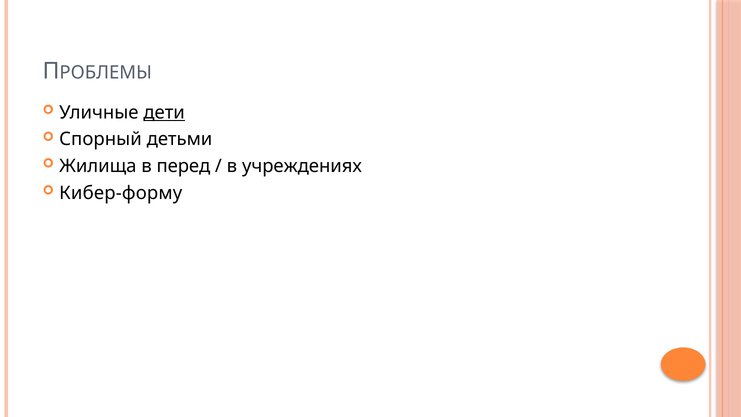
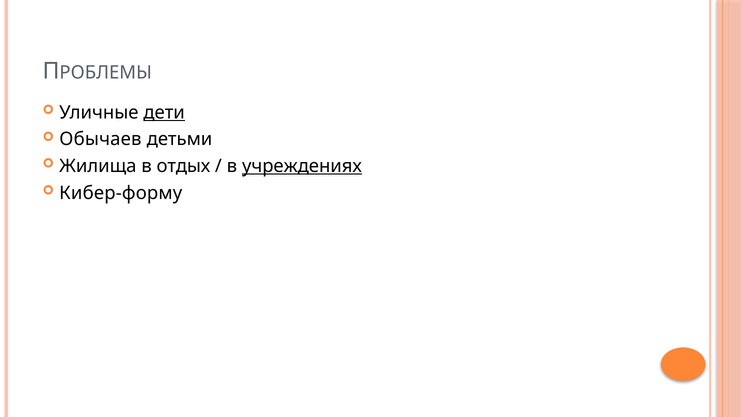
Спорный: Спорный -> Обычаев (100, 139)
перед: перед -> отдых (183, 166)
учреждениях underline: none -> present (302, 166)
